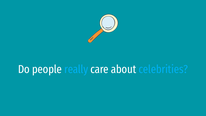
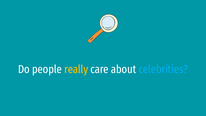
really colour: light blue -> yellow (76, 69)
